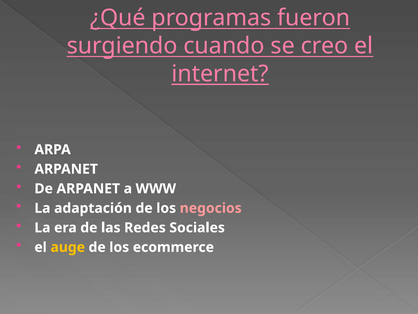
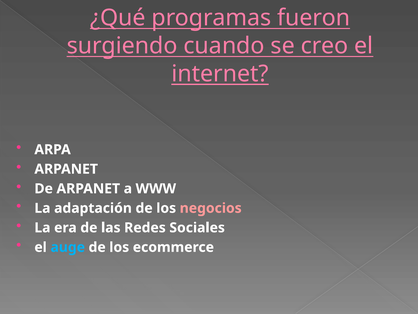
auge colour: yellow -> light blue (68, 247)
